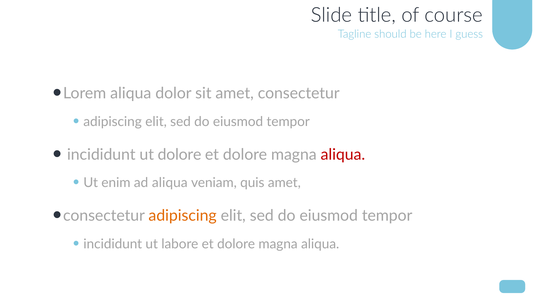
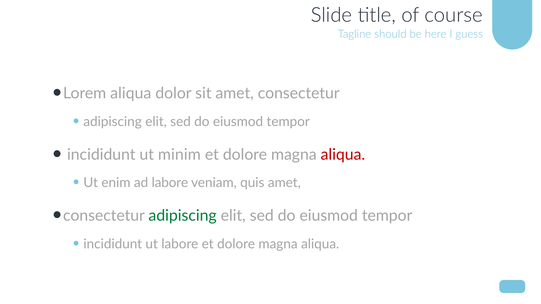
ut dolore: dolore -> minim (179, 155)
ad aliqua: aliqua -> labore (170, 183)
adipiscing colour: orange -> green (183, 216)
